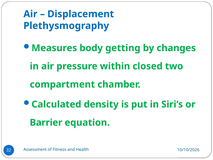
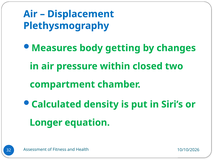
Barrier: Barrier -> Longer (46, 122)
